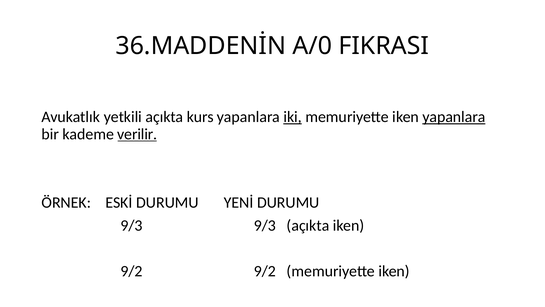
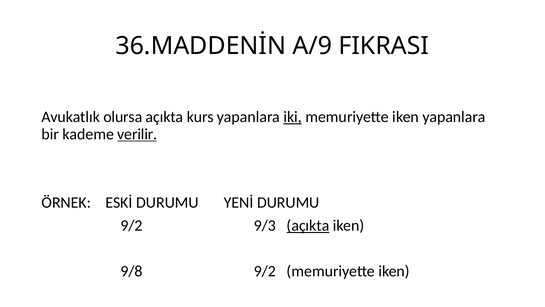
A/0: A/0 -> A/9 (312, 46)
yetkili: yetkili -> olursa (123, 117)
yapanlara underline: present -> none (454, 117)
9/3: 9/3 -> 9/2 (132, 225)
açıkta underline: none -> present (308, 225)
9/2: 9/2 -> 9/8 (132, 271)
